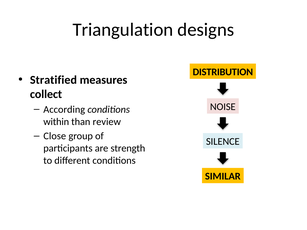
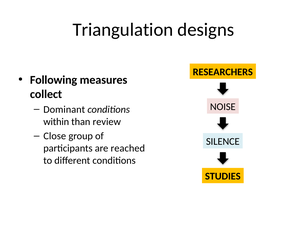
DISTRIBUTION: DISTRIBUTION -> RESEARCHERS (223, 72)
Stratified: Stratified -> Following (54, 80)
According: According -> Dominant (64, 110)
strength: strength -> reached (128, 148)
SIMILAR: SIMILAR -> STUDIES (223, 176)
